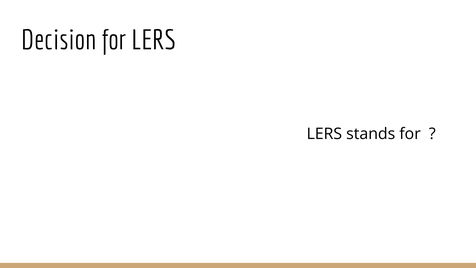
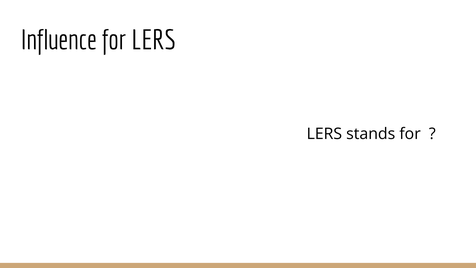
Decision: Decision -> Influence (59, 40)
